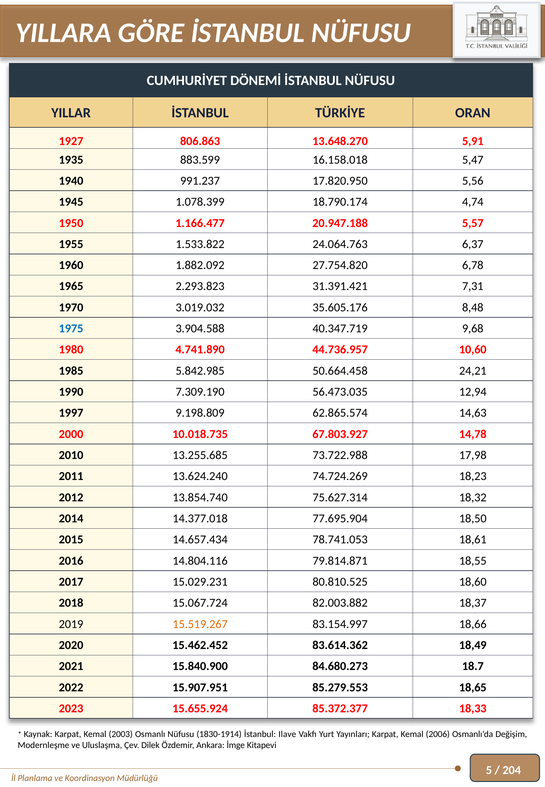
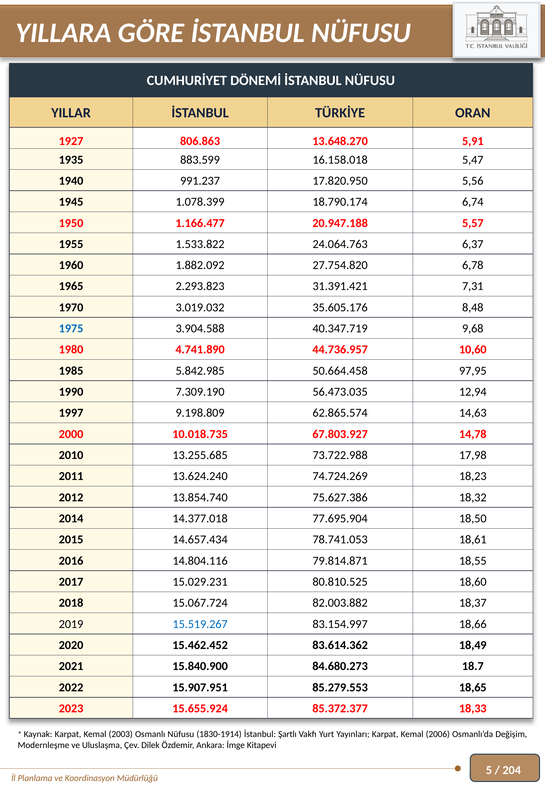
4,74: 4,74 -> 6,74 (473, 202)
24,21: 24,21 -> 97,95 (473, 371)
75.627.314: 75.627.314 -> 75.627.386 (340, 498)
15.519.267 colour: orange -> blue (200, 624)
Ilave: Ilave -> Şartlı (287, 734)
